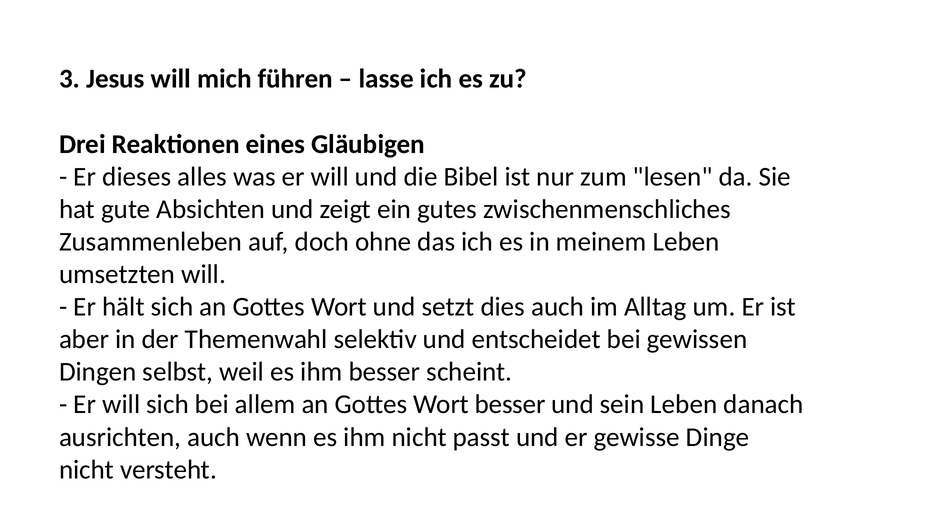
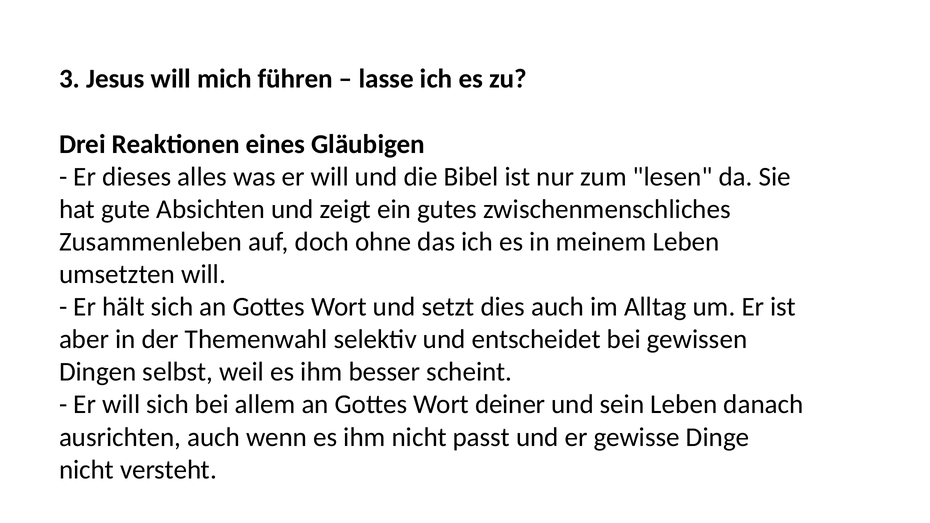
Wort besser: besser -> deiner (510, 405)
